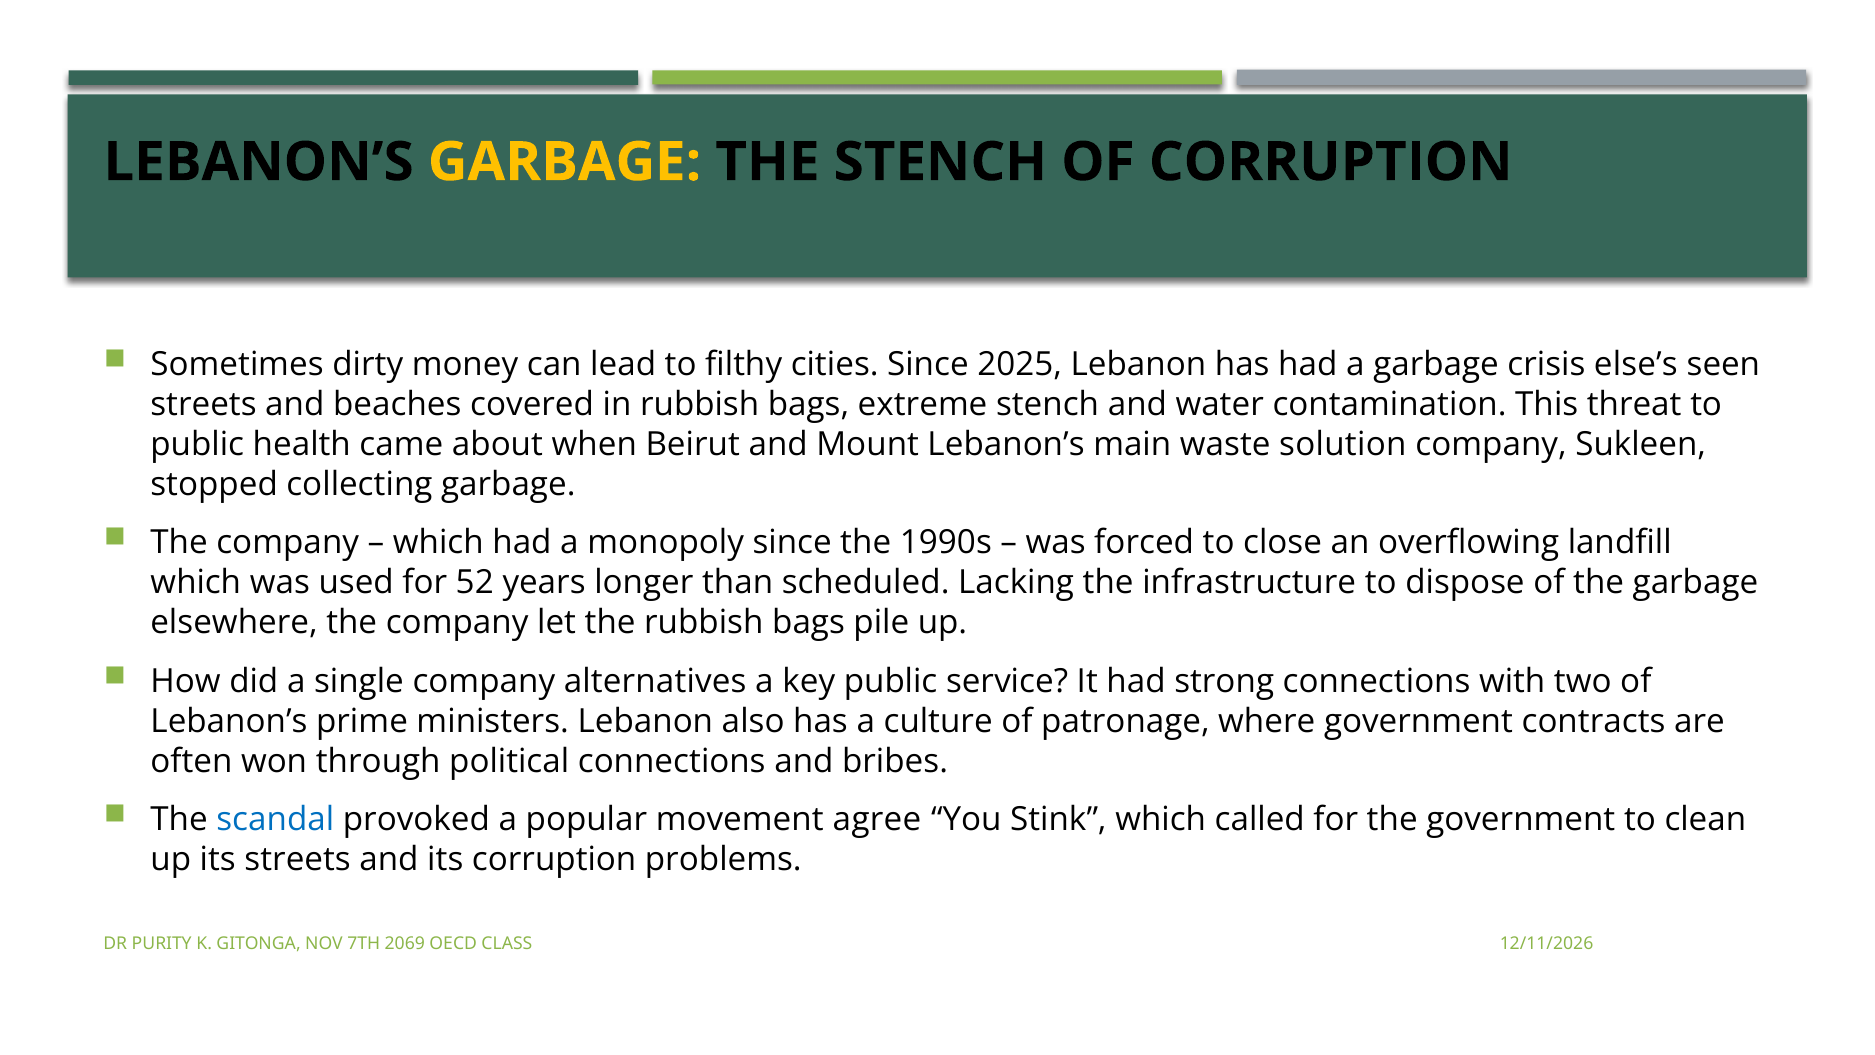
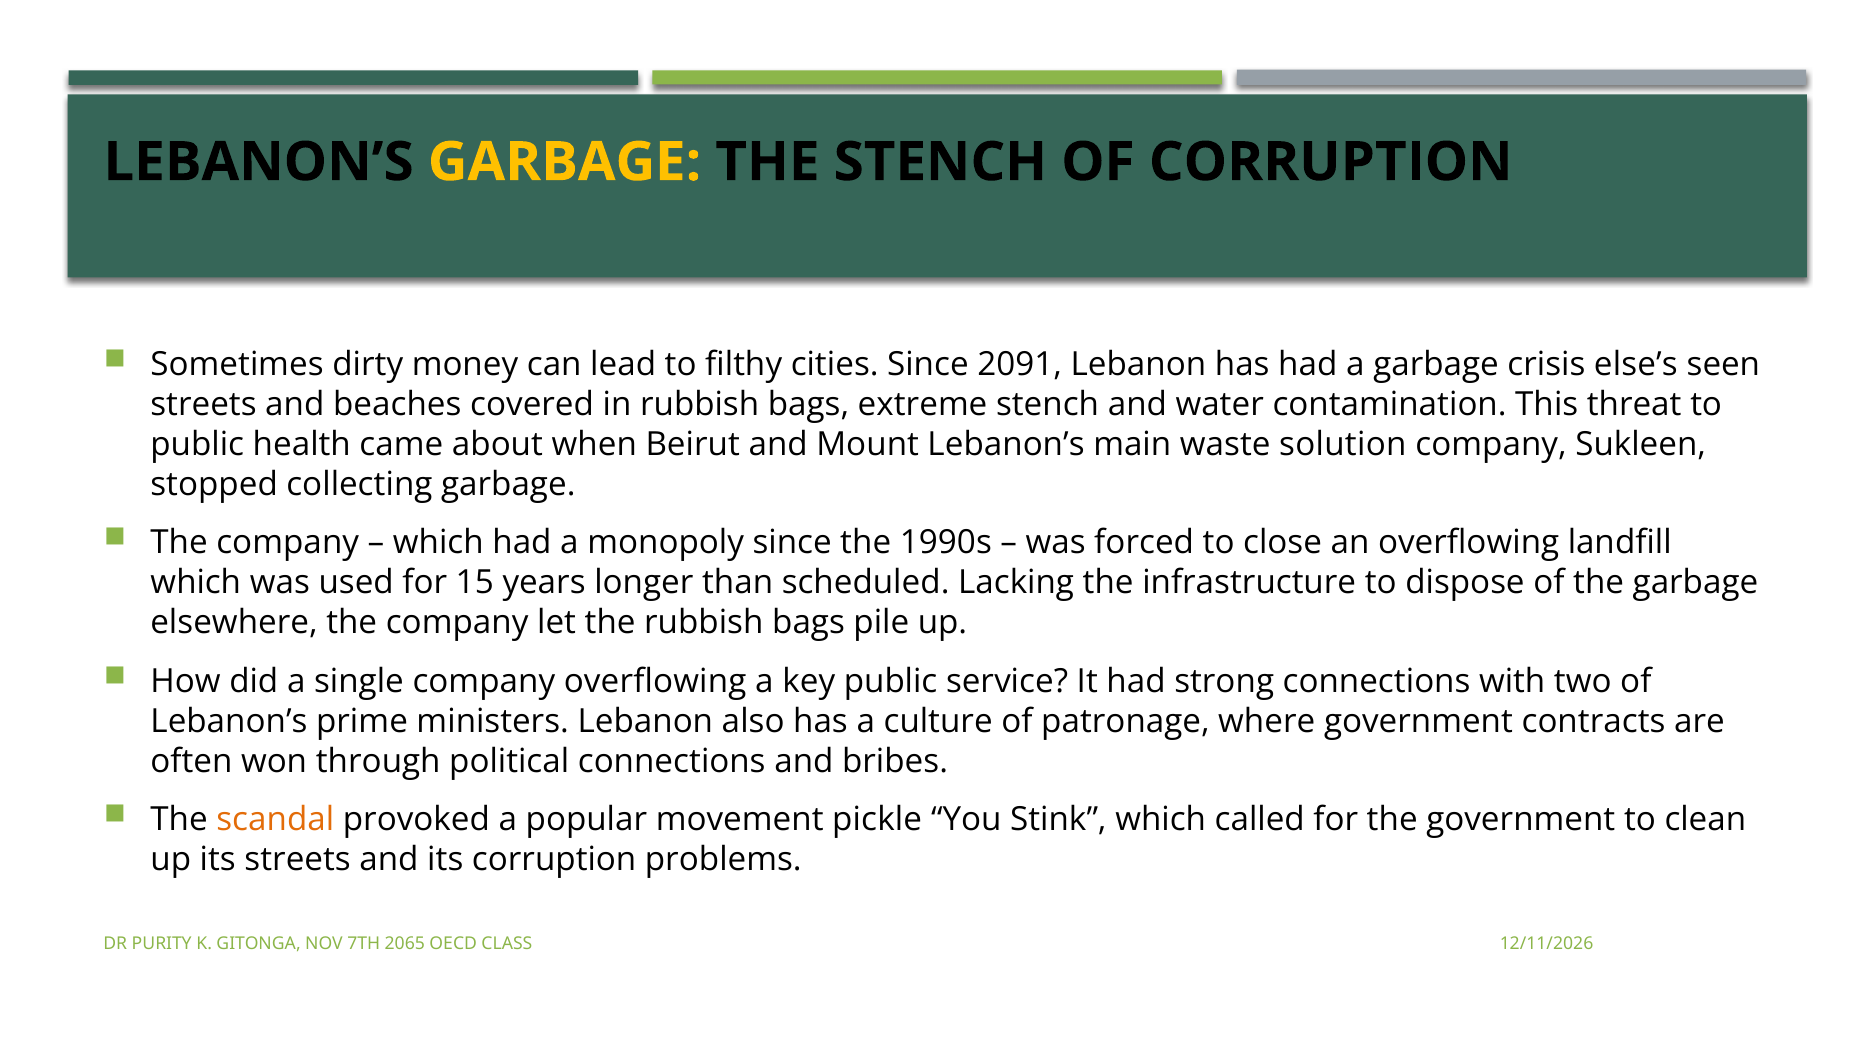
2025: 2025 -> 2091 (1020, 365)
52: 52 -> 15 (475, 583)
company alternatives: alternatives -> overflowing (655, 681)
scandal colour: blue -> orange (275, 819)
agree: agree -> pickle (877, 819)
2069: 2069 -> 2065 (405, 943)
